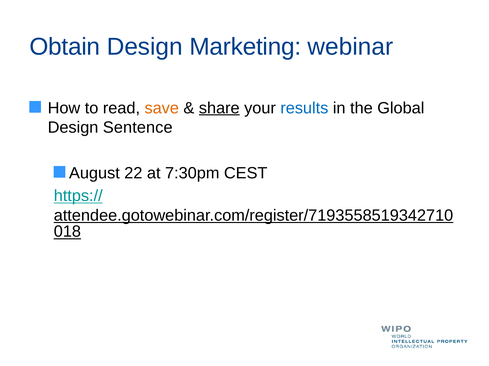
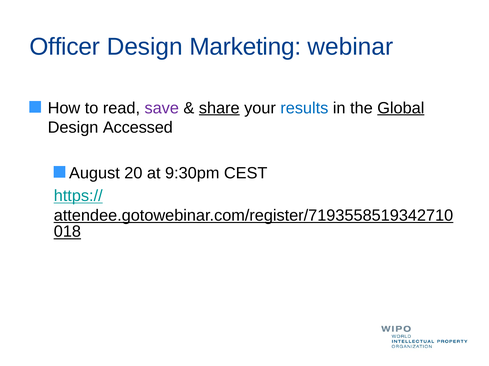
Obtain: Obtain -> Officer (65, 47)
save colour: orange -> purple (162, 108)
Global underline: none -> present (401, 108)
Sentence: Sentence -> Accessed (138, 128)
22: 22 -> 20 (133, 173)
7:30pm: 7:30pm -> 9:30pm (192, 173)
